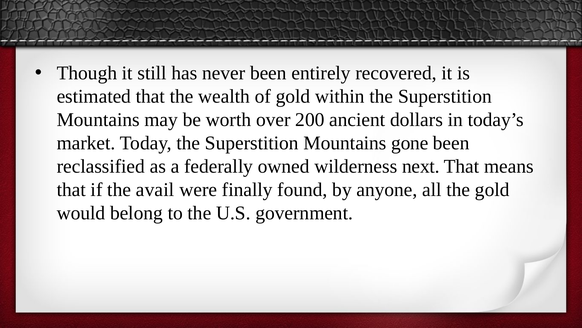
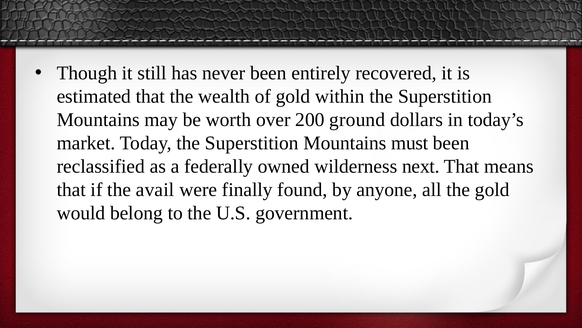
ancient: ancient -> ground (357, 119)
gone: gone -> must (410, 143)
